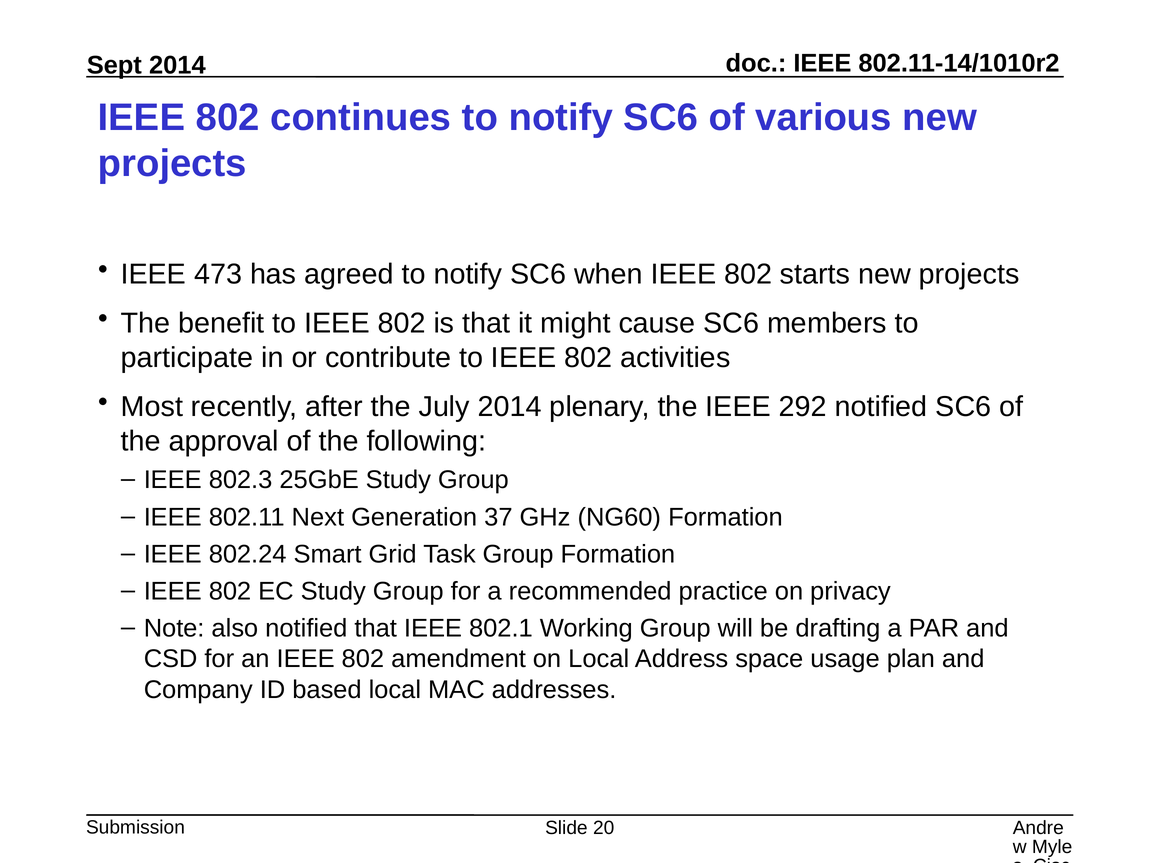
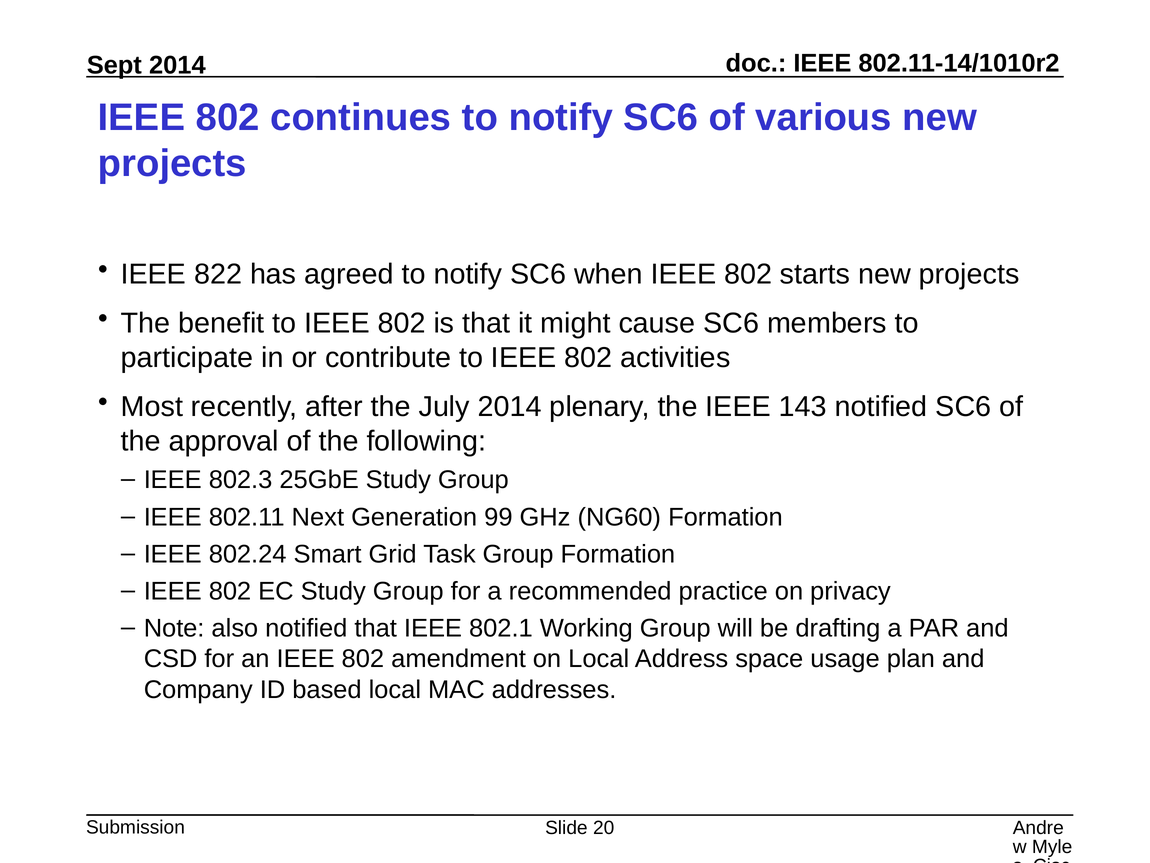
473: 473 -> 822 (218, 274)
292: 292 -> 143 (803, 407)
37: 37 -> 99 (498, 517)
